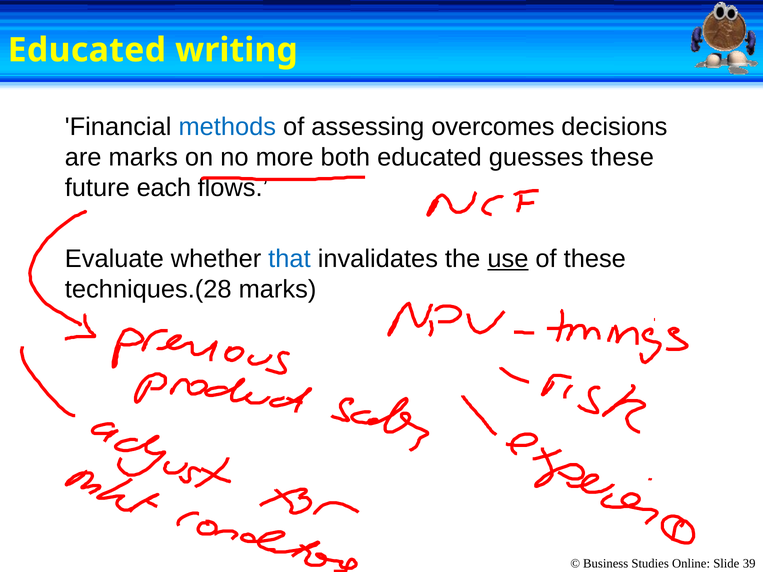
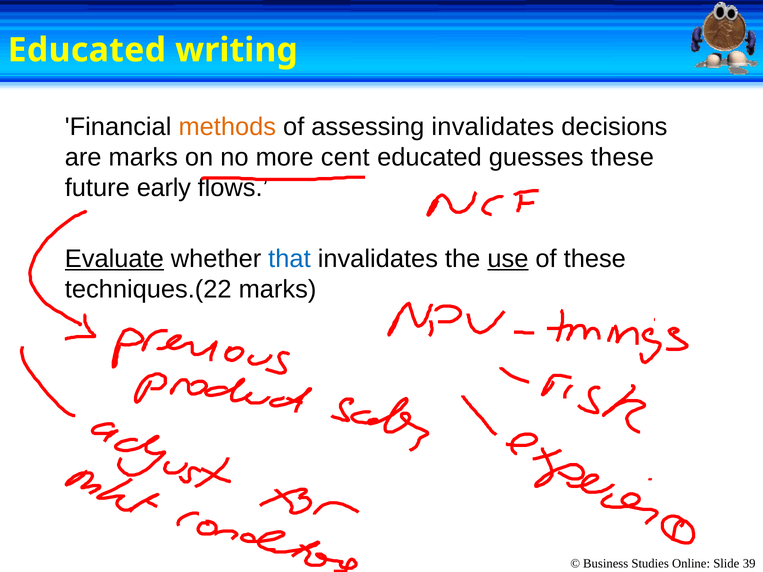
methods colour: blue -> orange (227, 127)
assessing overcomes: overcomes -> invalidates (493, 127)
both: both -> cent (345, 157)
each: each -> early (164, 188)
Evaluate underline: none -> present (114, 259)
techniques.(28: techniques.(28 -> techniques.(22 (148, 289)
